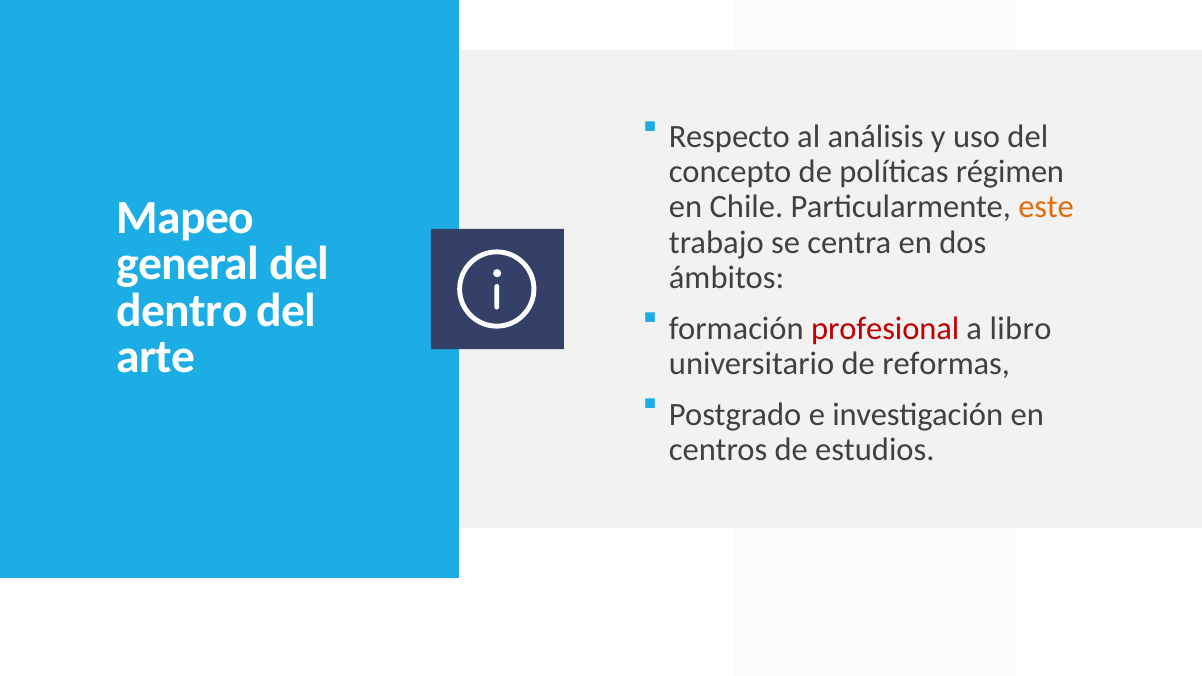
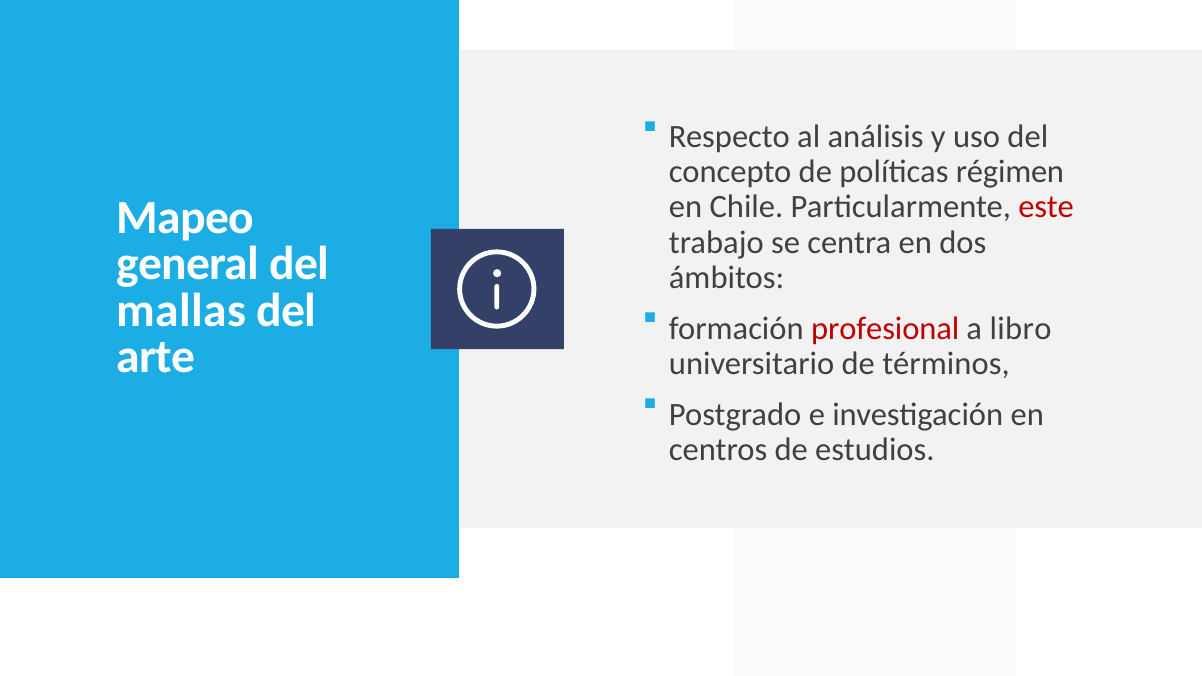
este colour: orange -> red (1046, 207)
dentro: dentro -> mallas (181, 310)
reformas: reformas -> términos (946, 364)
